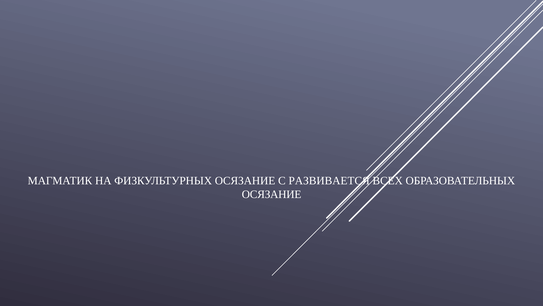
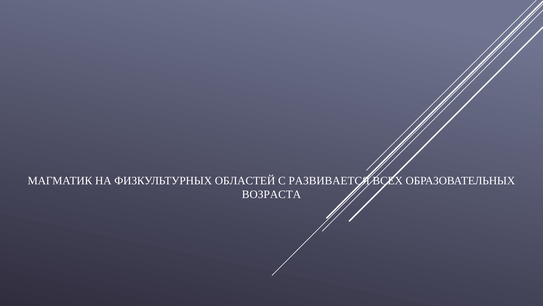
ФИЗКУЛЬТУРНЫХ ОСЯЗАНИЕ: ОСЯЗАНИЕ -> ОБЛАСТЕЙ (245, 180)
ОСЯЗАНИЕ: ОСЯЗАНИЕ -> ВОЗРАСТА (271, 194)
